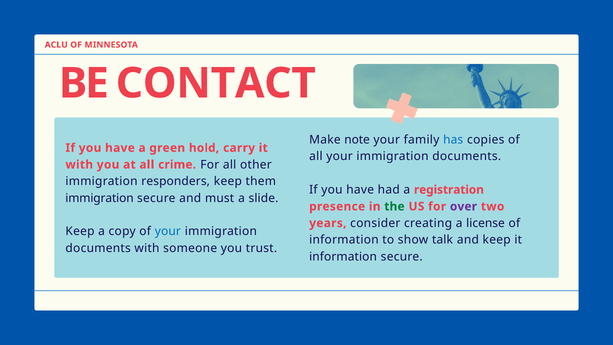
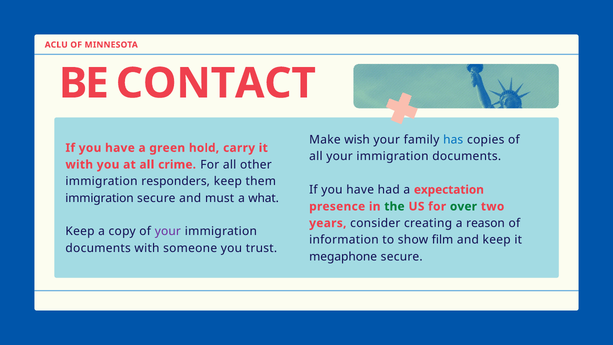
note: note -> wish (357, 140)
registration: registration -> expectation (449, 190)
slide: slide -> what (264, 198)
over colour: purple -> green (463, 206)
license: license -> reason (486, 223)
your colour: blue -> purple (168, 231)
talk: talk -> film (443, 240)
information: information -> megaphone (343, 256)
